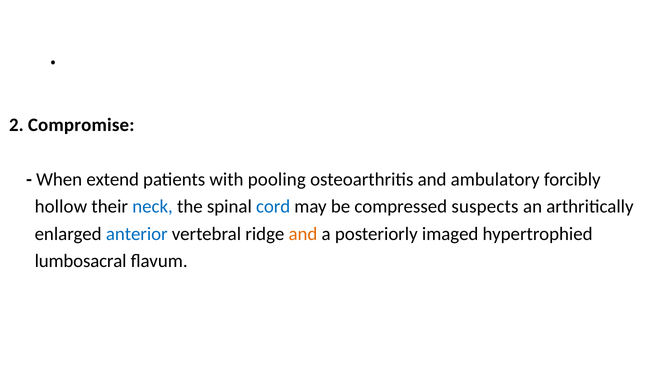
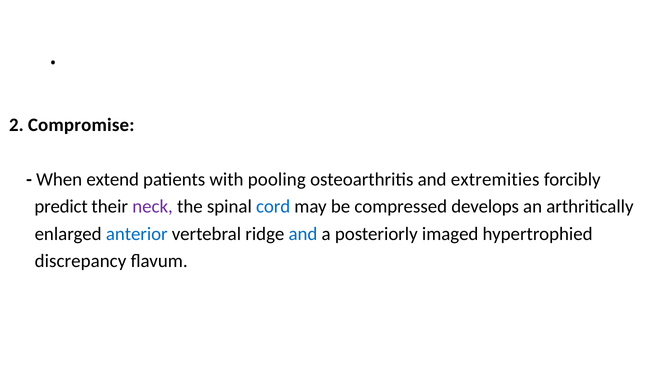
ambulatory: ambulatory -> extremities (495, 179)
hollow: hollow -> predict (61, 206)
neck colour: blue -> purple (153, 206)
suspects: suspects -> develops (485, 206)
and colour: orange -> blue (303, 233)
lumbosacral: lumbosacral -> discrepancy (80, 261)
